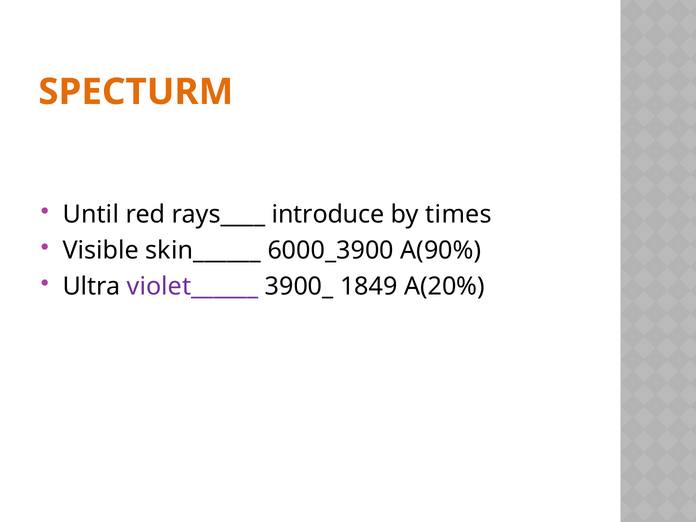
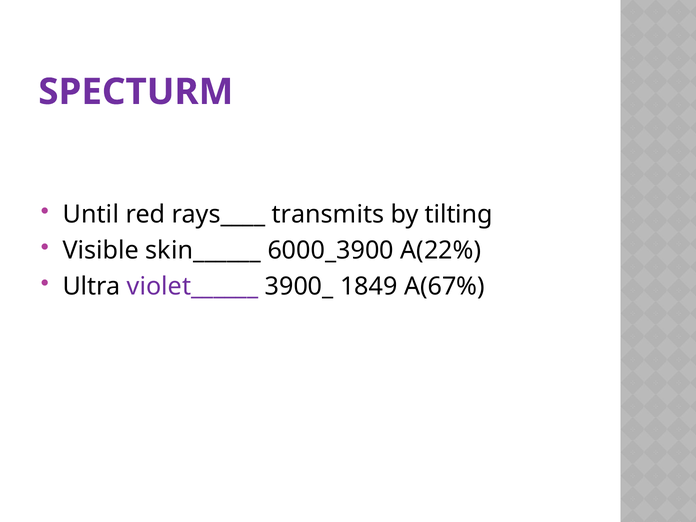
SPECTURM colour: orange -> purple (136, 92)
introduce: introduce -> transmits (328, 215)
times: times -> tilting (459, 215)
A(90%: A(90% -> A(22% (441, 251)
A(20%: A(20% -> A(67% (444, 287)
